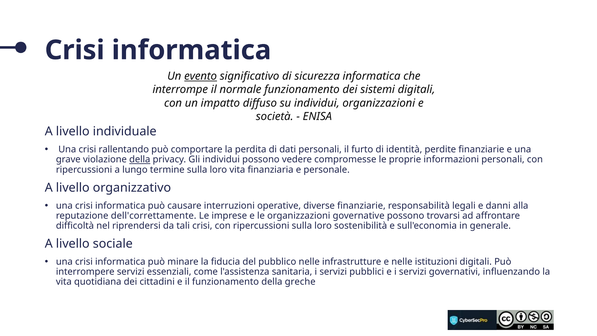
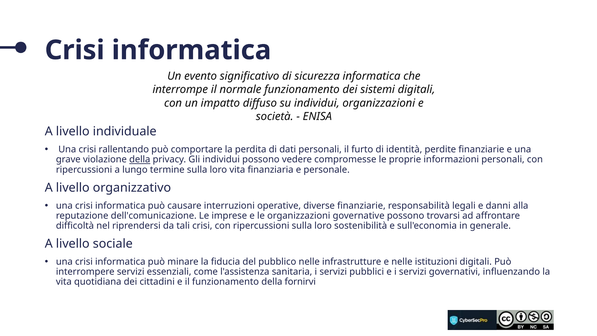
evento underline: present -> none (201, 76)
dell'correttamente: dell'correttamente -> dell'comunicazione (154, 216)
greche: greche -> fornirvi (300, 282)
